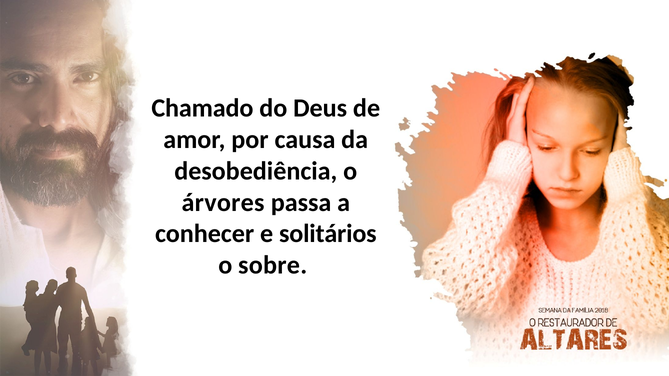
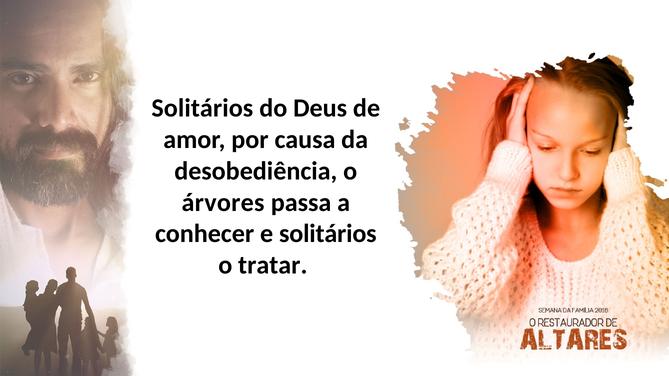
Chamado: Chamado -> Solitários (202, 108)
sobre: sobre -> tratar (273, 265)
